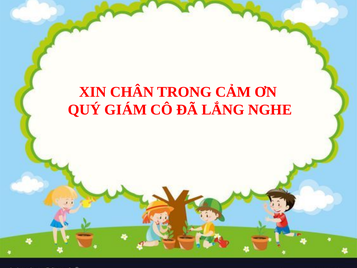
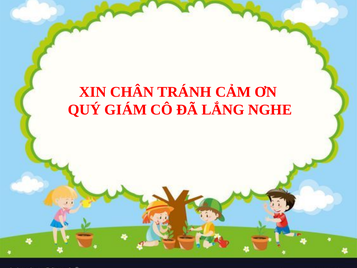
TRONG: TRONG -> TRÁNH (184, 92)
